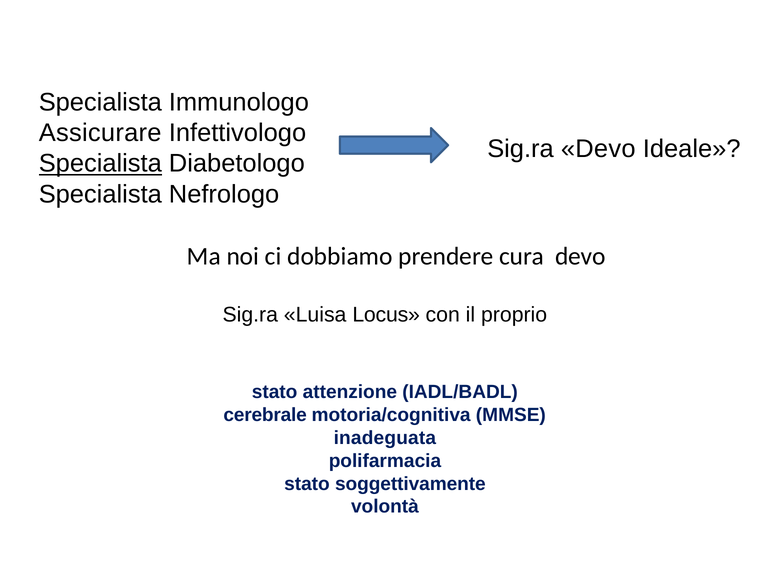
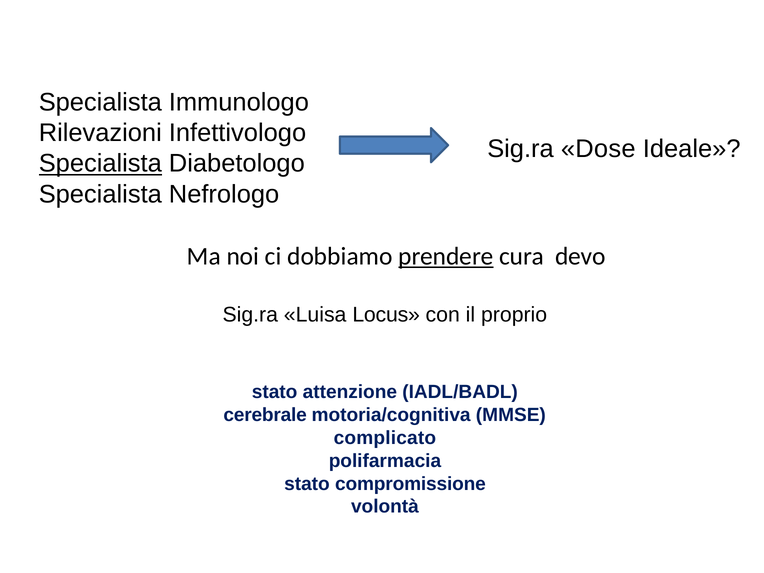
Assicurare: Assicurare -> Rilevazioni (100, 133)
Sig.ra Devo: Devo -> Dose (598, 149)
prendere underline: none -> present (446, 256)
inadeguata: inadeguata -> complicato (385, 438)
soggettivamente: soggettivamente -> compromissione (410, 484)
